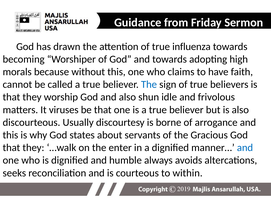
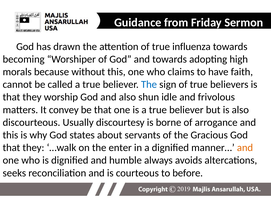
viruses: viruses -> convey (64, 110)
and colour: blue -> orange (245, 148)
within: within -> before (188, 173)
